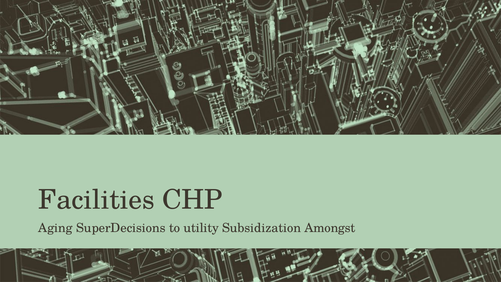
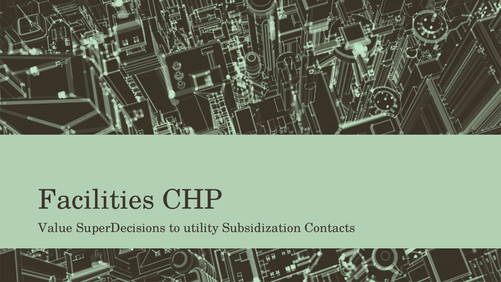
Aging: Aging -> Value (55, 228)
Amongst: Amongst -> Contacts (330, 228)
